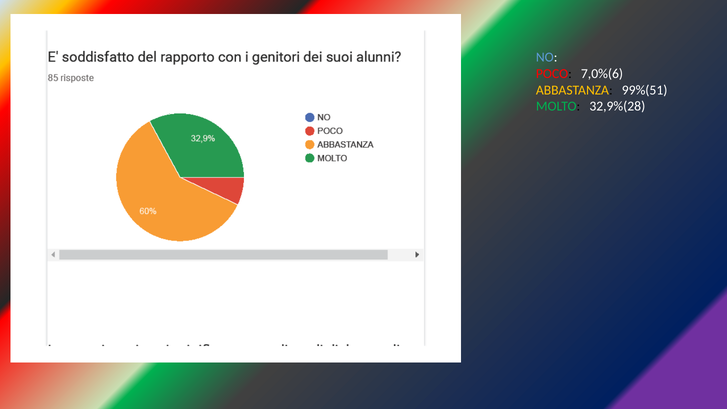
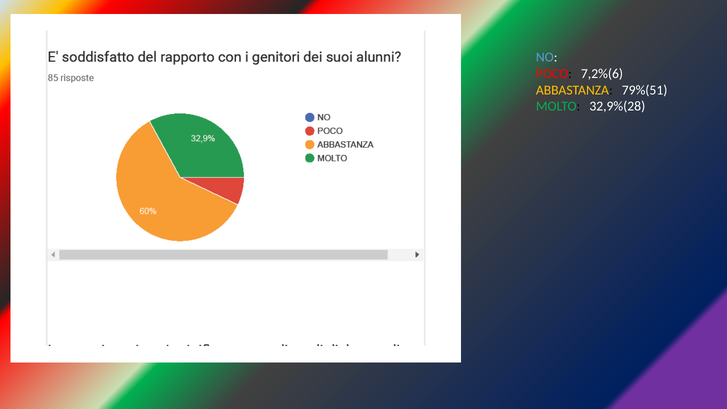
7,0%(6: 7,0%(6 -> 7,2%(6 (602, 74)
99%(51: 99%(51 -> 79%(51 (645, 90)
